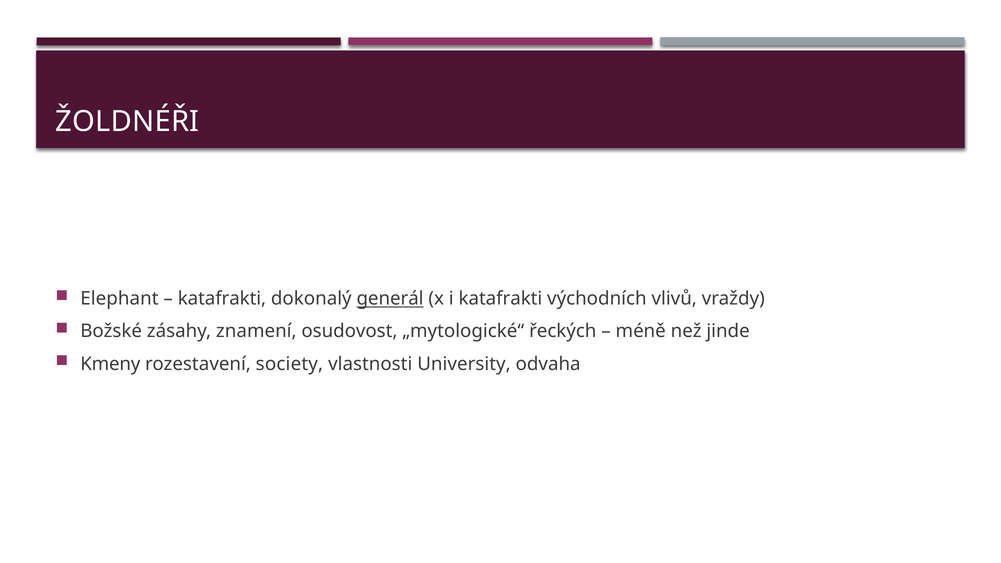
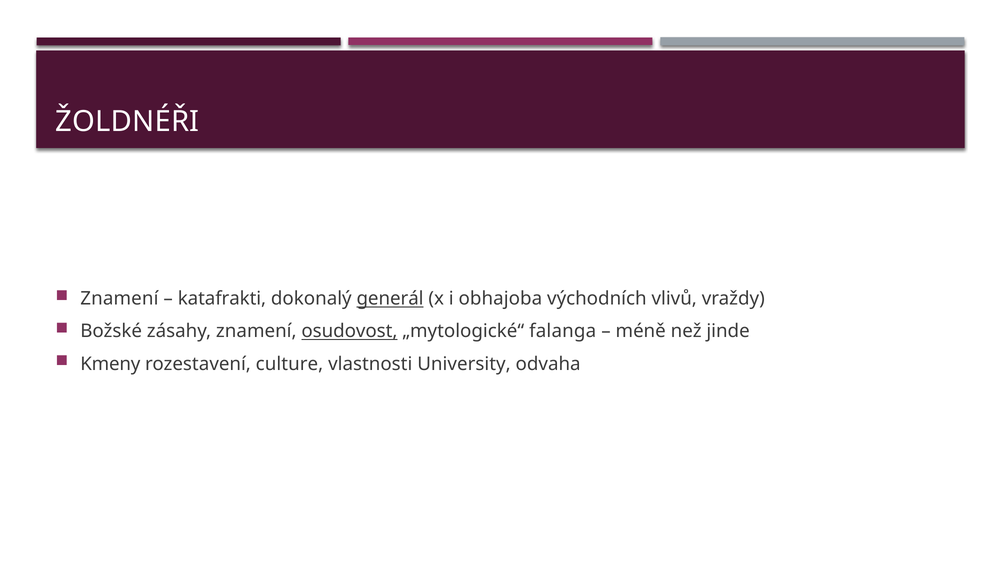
Elephant: Elephant -> Znamení (119, 299)
i katafrakti: katafrakti -> obhajoba (500, 299)
osudovost underline: none -> present (349, 331)
řeckých: řeckých -> falanga (563, 331)
society: society -> culture (289, 364)
